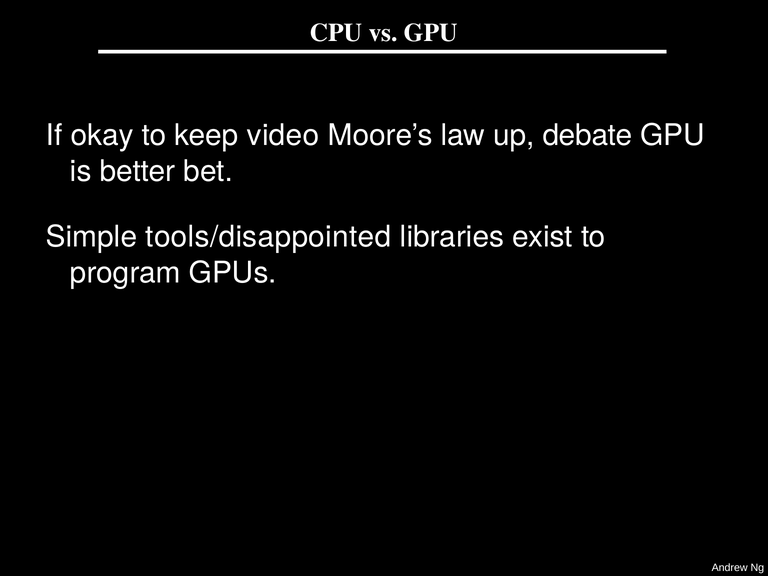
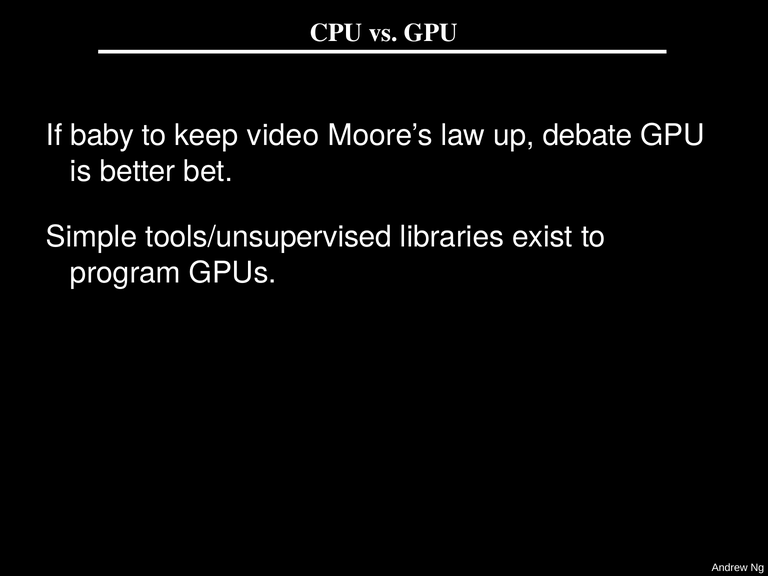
okay: okay -> baby (102, 135)
tools/disappointed: tools/disappointed -> tools/unsupervised (269, 237)
